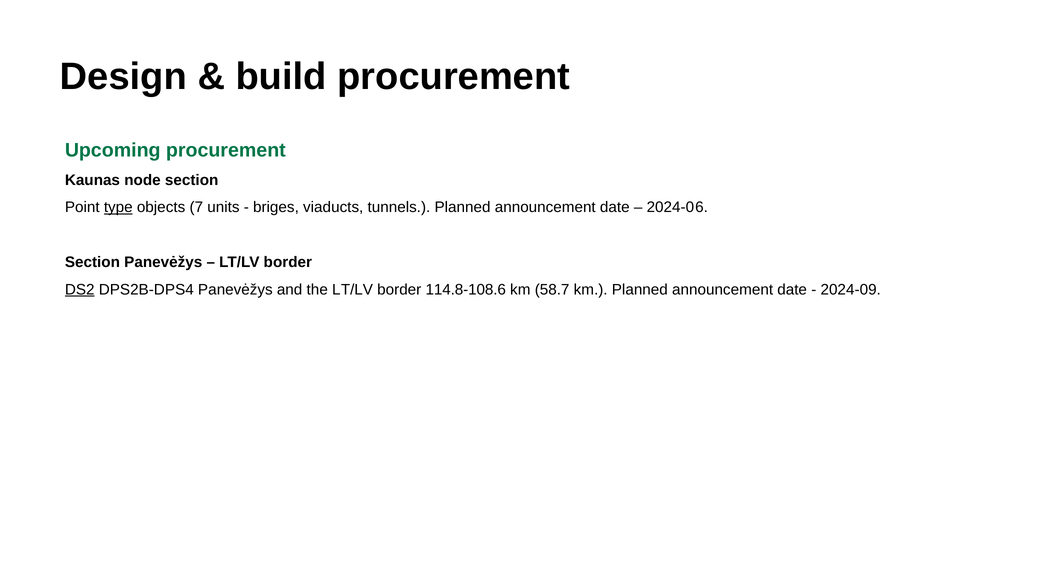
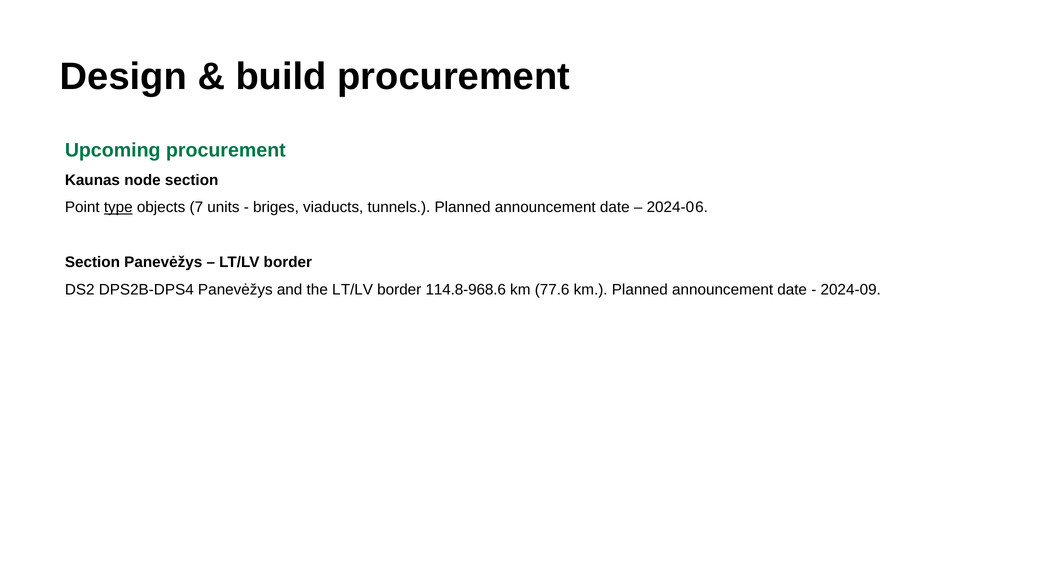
DS2 underline: present -> none (80, 289)
114.8-108.6: 114.8-108.6 -> 114.8-968.6 (466, 289)
58.7: 58.7 -> 77.6 (552, 289)
